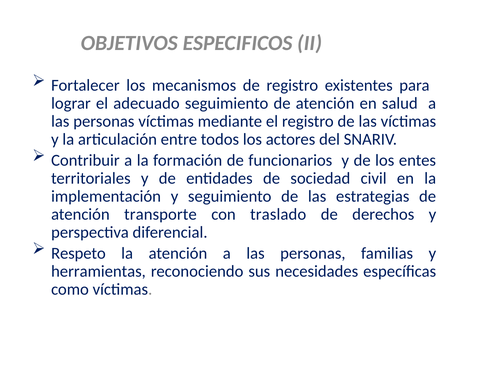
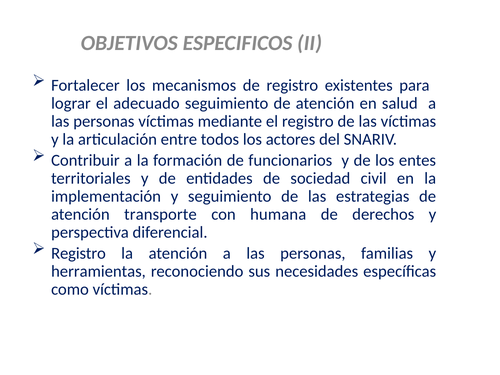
traslado: traslado -> humana (278, 214)
Respeto: Respeto -> Registro (78, 253)
